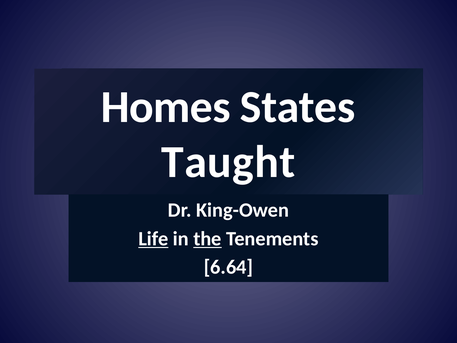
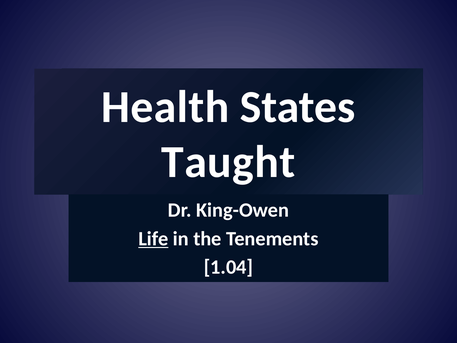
Homes: Homes -> Health (165, 107)
the underline: present -> none (207, 239)
6.64: 6.64 -> 1.04 (228, 267)
